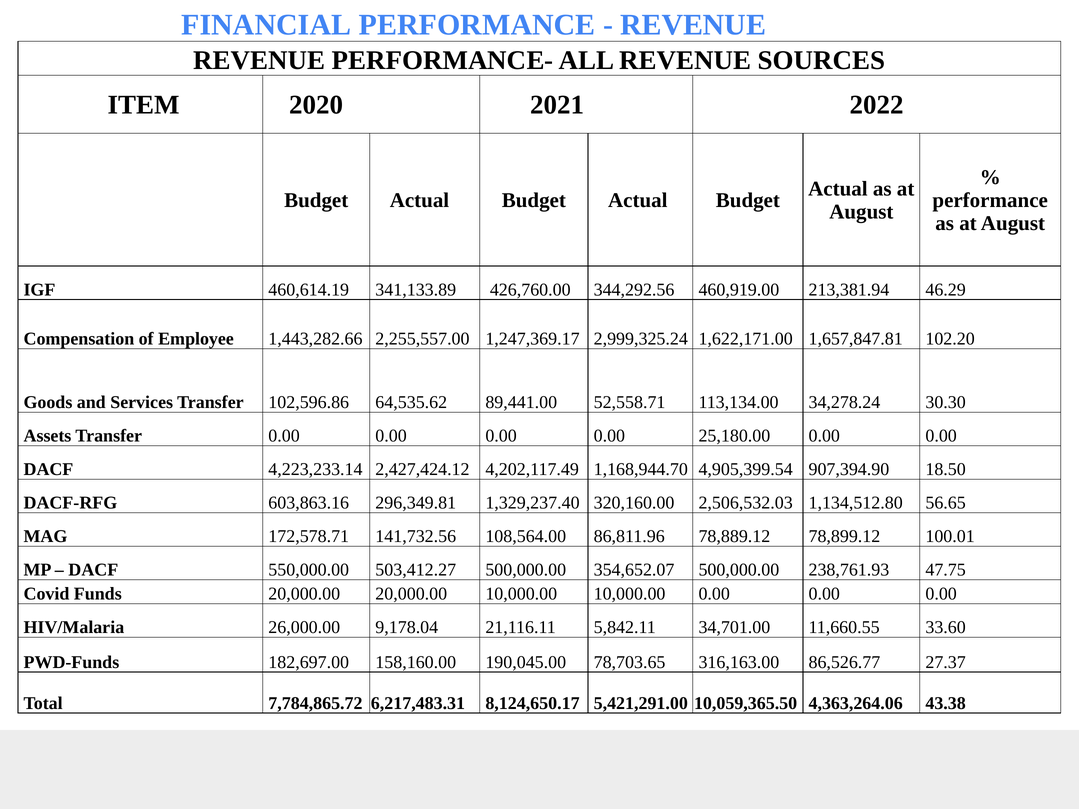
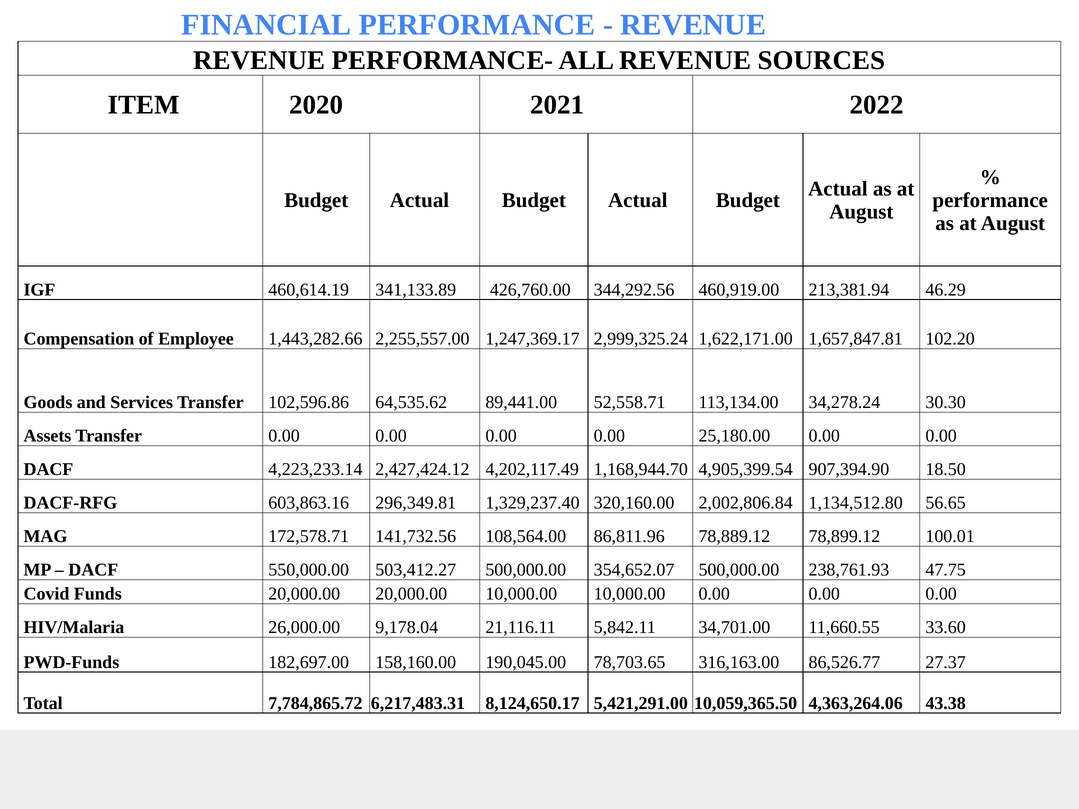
2,506,532.03: 2,506,532.03 -> 2,002,806.84 (746, 503)
